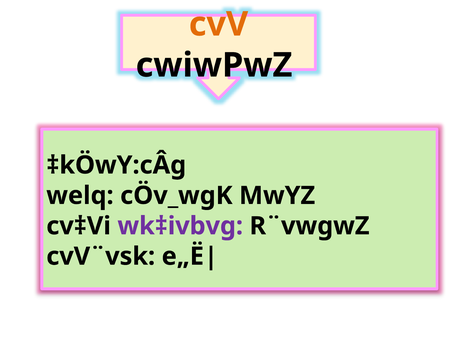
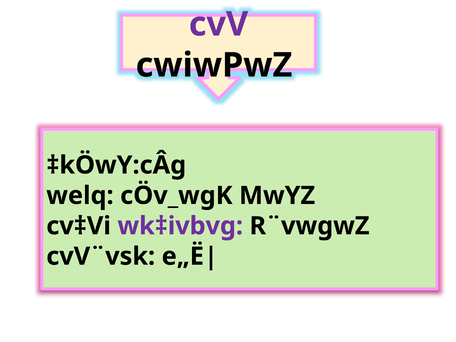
cvV colour: orange -> purple (219, 24)
